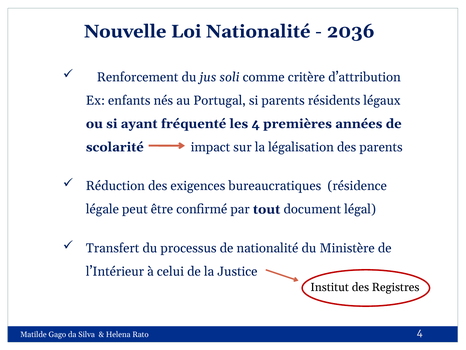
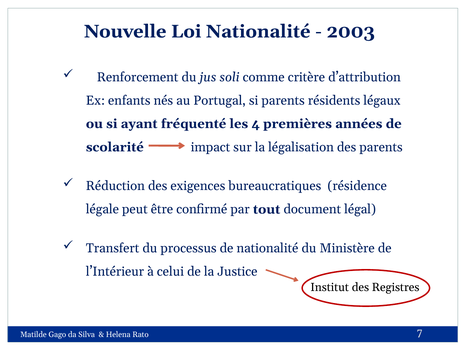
2036: 2036 -> 2003 (351, 31)
Rato 4: 4 -> 7 (420, 332)
